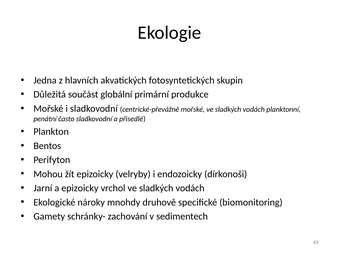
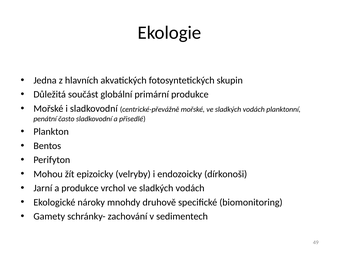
a epizoicky: epizoicky -> produkce (80, 188)
